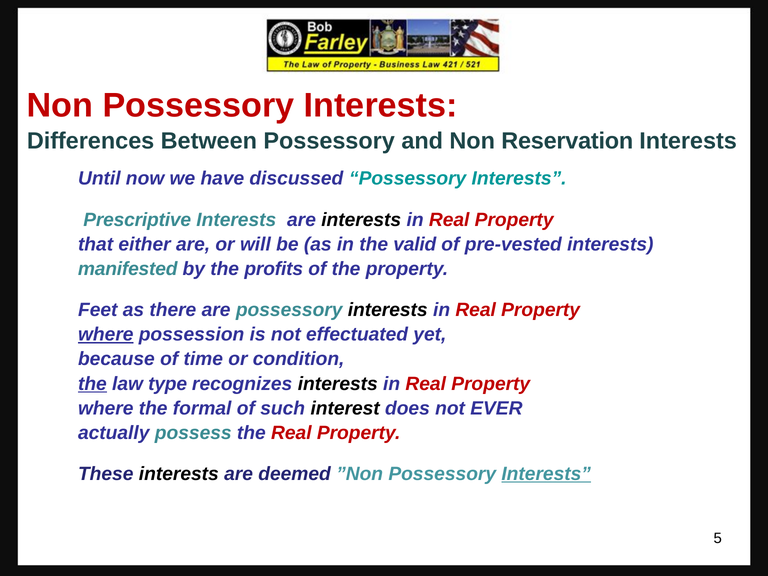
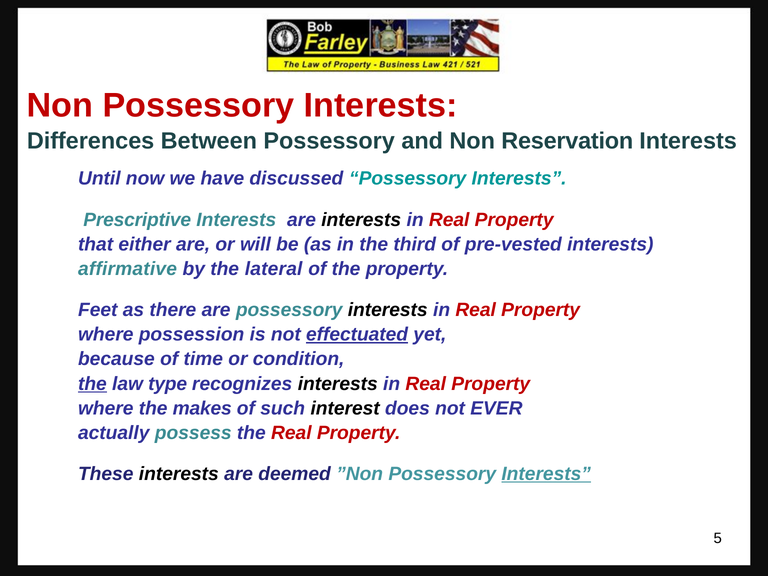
valid: valid -> third (415, 244)
manifested: manifested -> affirmative (128, 269)
profits: profits -> lateral (274, 269)
where underline: present -> none (106, 335)
effectuated underline: none -> present (357, 335)
formal: formal -> makes (202, 408)
